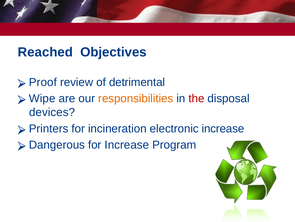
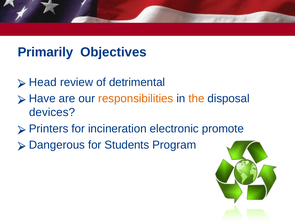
Reached: Reached -> Primarily (45, 52)
Proof: Proof -> Head (43, 82)
Wipe: Wipe -> Have (42, 98)
the colour: red -> orange (196, 98)
electronic increase: increase -> promote (223, 128)
for Increase: Increase -> Students (127, 144)
